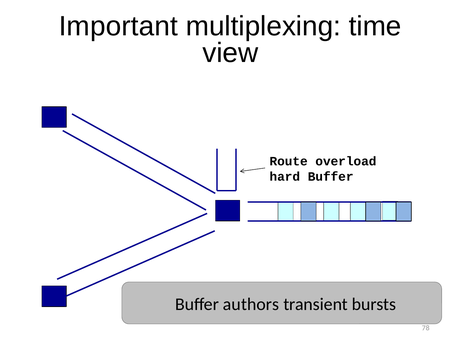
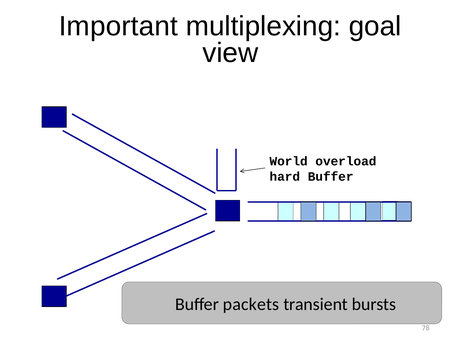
time: time -> goal (375, 26)
Route: Route -> World (289, 161)
authors: authors -> packets (251, 304)
